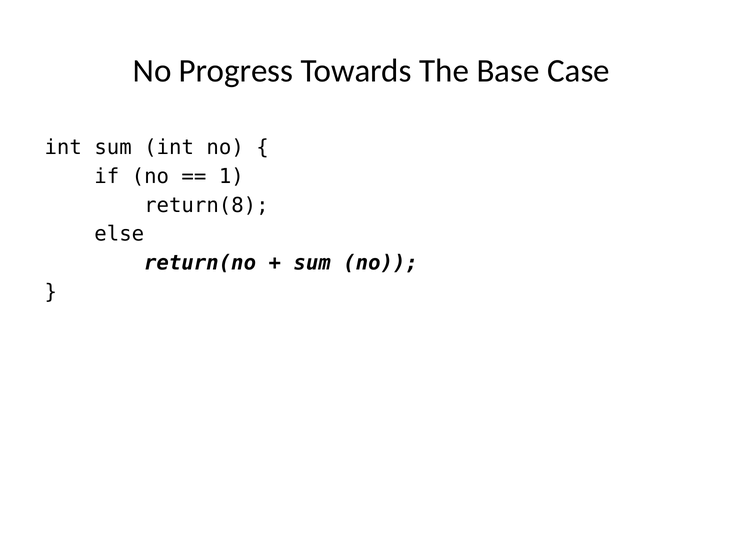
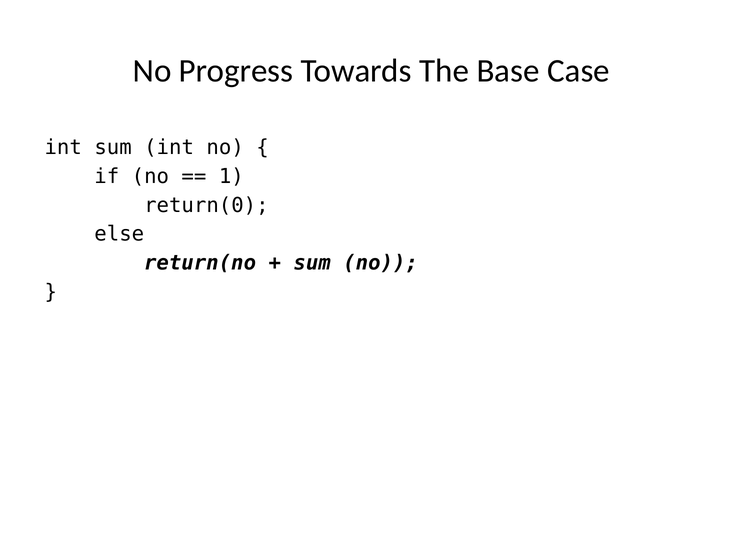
return(8: return(8 -> return(0 (206, 205)
